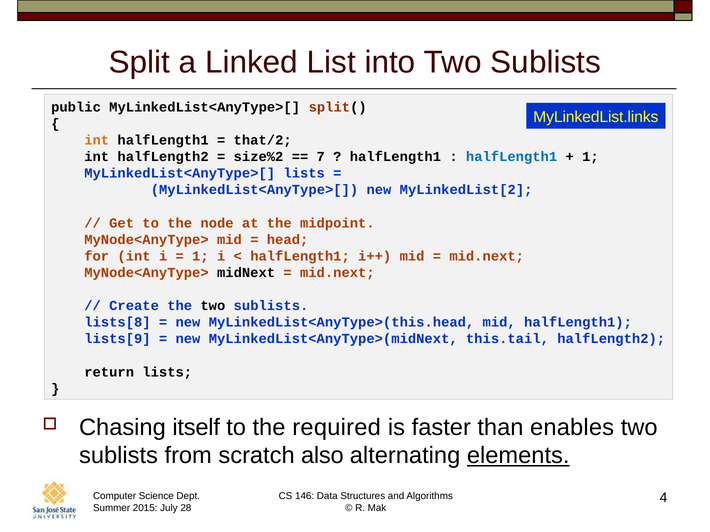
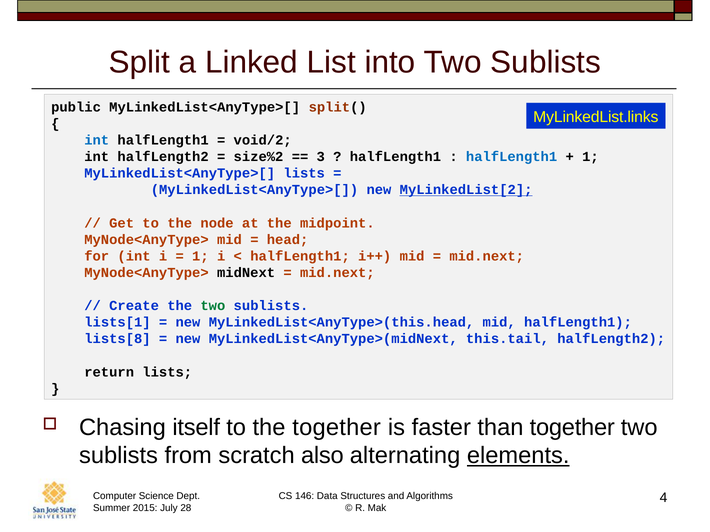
int colour: orange -> blue (97, 140)
that/2: that/2 -> void/2 (263, 140)
7: 7 -> 3 (321, 157)
MyLinkedList[2 underline: none -> present (466, 190)
two colour: black -> green (213, 306)
lists[8: lists[8 -> lists[1 (117, 323)
lists[9: lists[9 -> lists[8 (117, 339)
the required: required -> together (337, 428)
than enables: enables -> together (572, 428)
